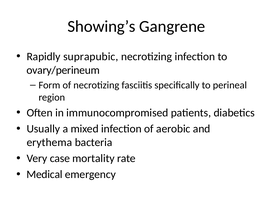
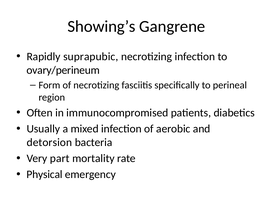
erythema: erythema -> detorsion (49, 143)
case: case -> part (60, 159)
Medical: Medical -> Physical (45, 175)
